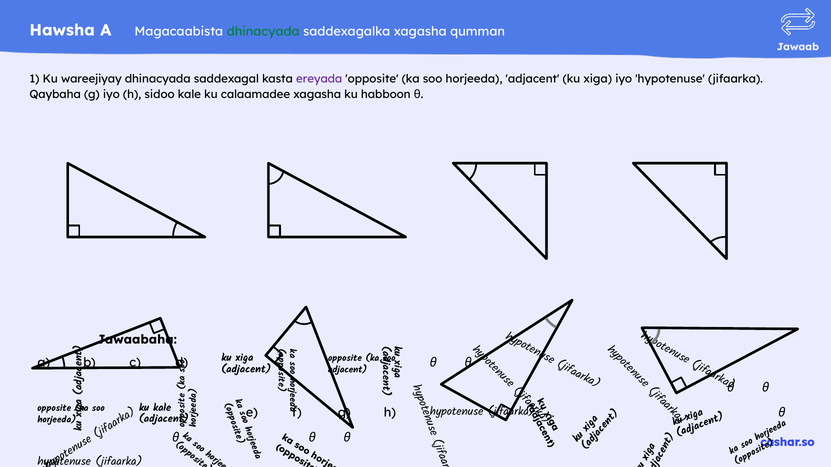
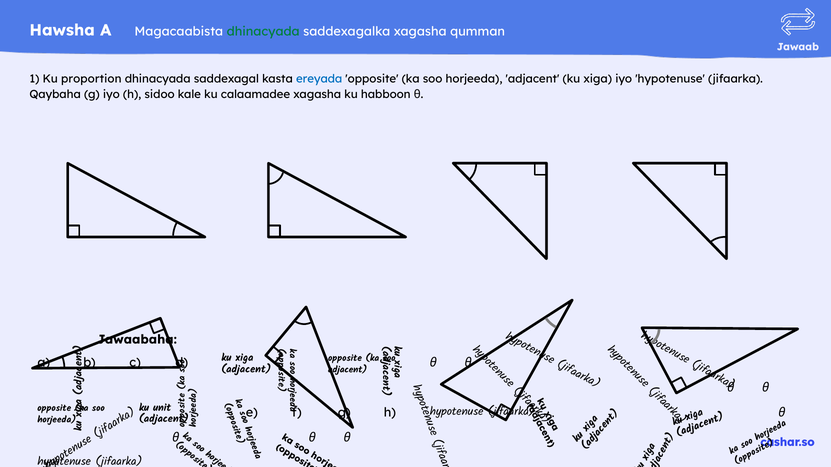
wareejiyay: wareejiyay -> proportion (91, 79)
ereyada colour: purple -> blue (319, 79)
ku kale: kale -> unit (162, 408)
